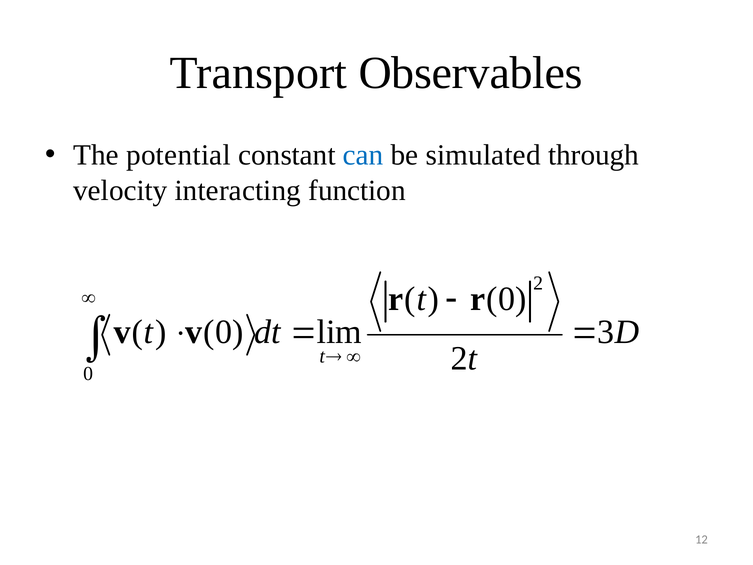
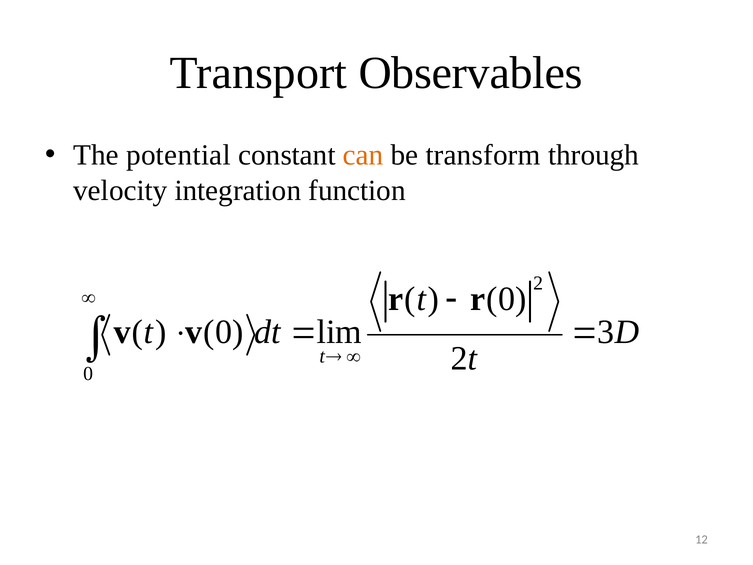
can colour: blue -> orange (363, 155)
simulated: simulated -> transform (483, 155)
interacting: interacting -> integration (238, 190)
